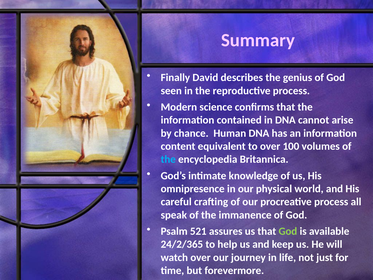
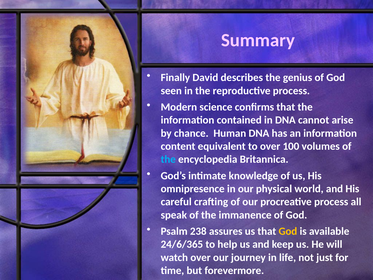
521: 521 -> 238 (198, 231)
God colour: light green -> yellow (288, 231)
24/2/365: 24/2/365 -> 24/6/365 (182, 244)
